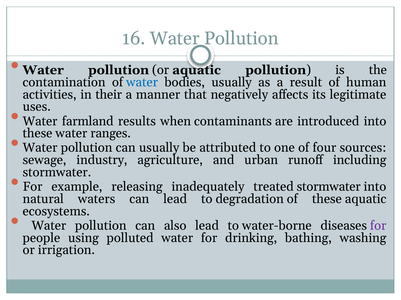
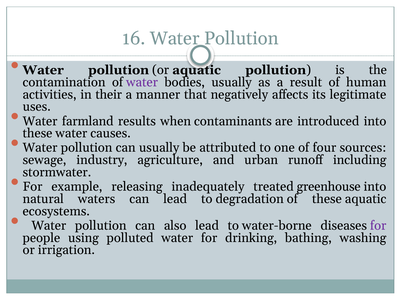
water colour: blue -> purple (142, 82)
ranges: ranges -> causes (111, 134)
treated stormwater: stormwater -> greenhouse (329, 187)
